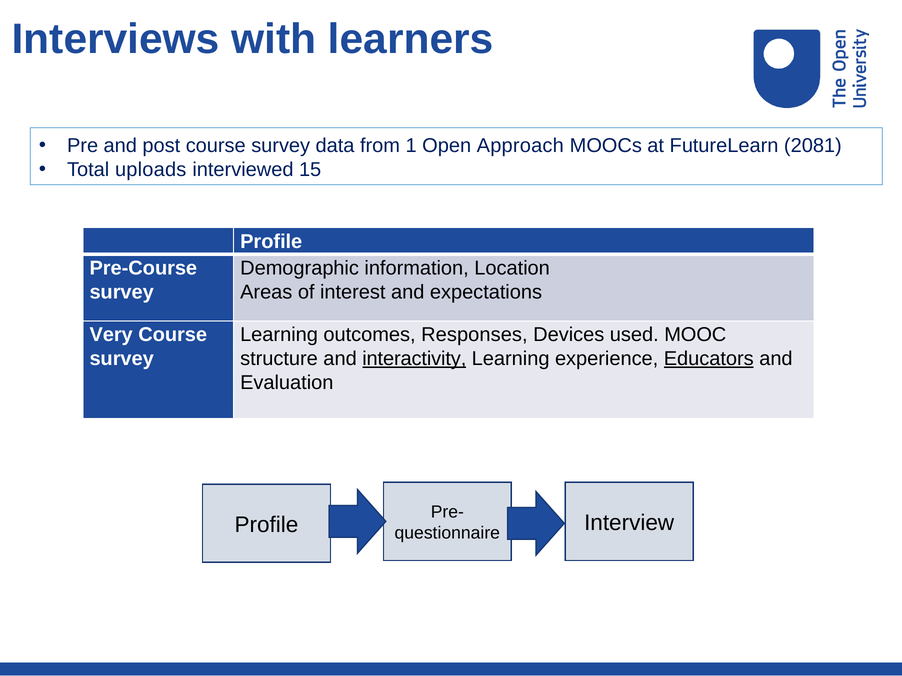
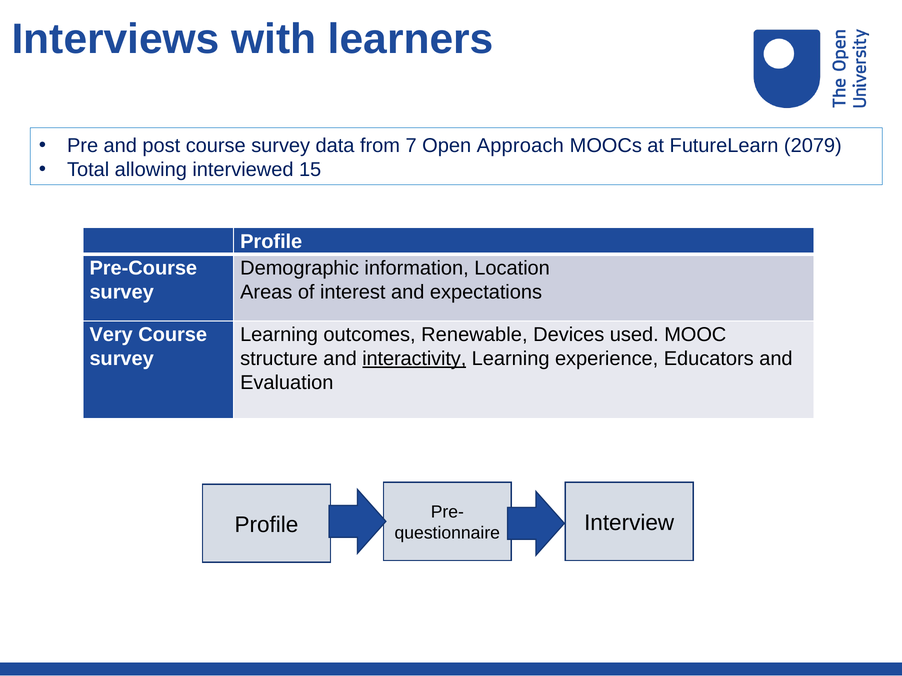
1: 1 -> 7 (411, 146)
2081: 2081 -> 2079 (813, 146)
uploads: uploads -> allowing (151, 170)
Responses: Responses -> Renewable (474, 335)
Educators underline: present -> none (709, 359)
